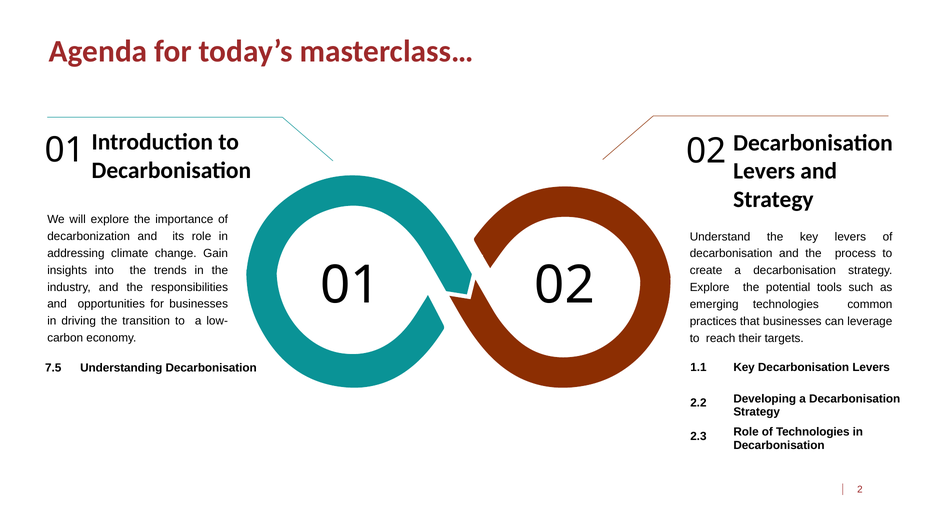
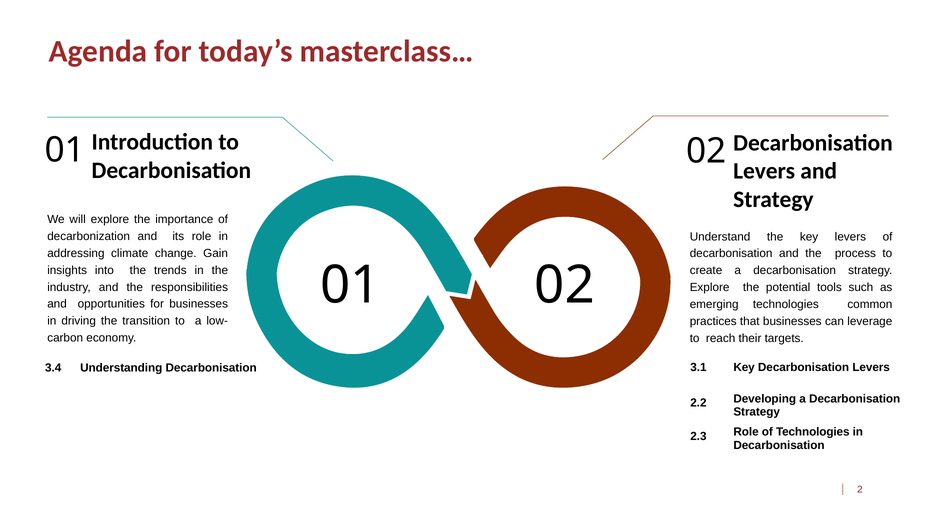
1.1: 1.1 -> 3.1 (698, 367)
7.5: 7.5 -> 3.4 (53, 368)
